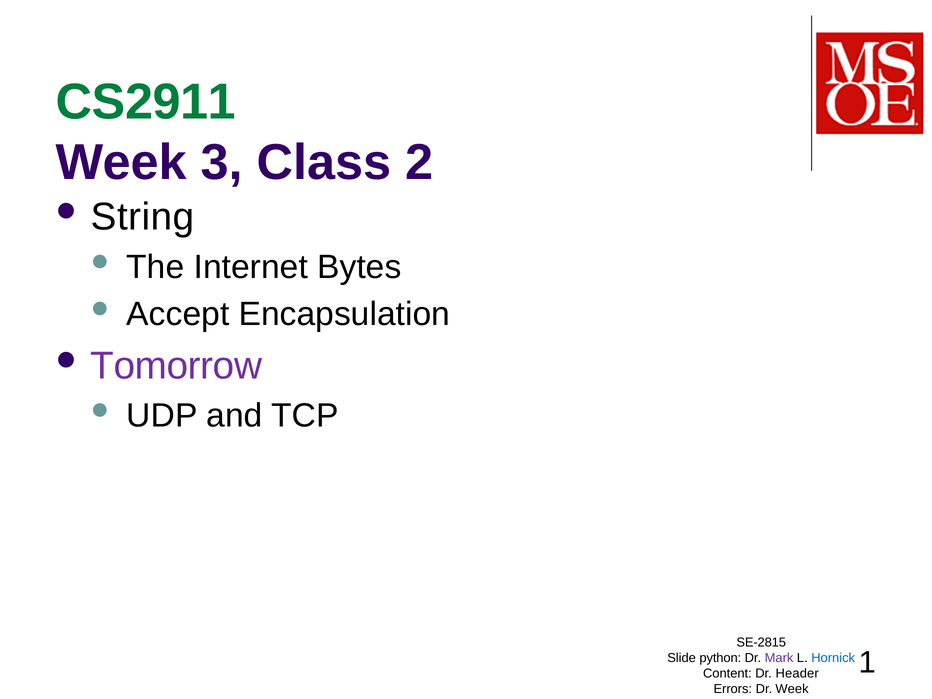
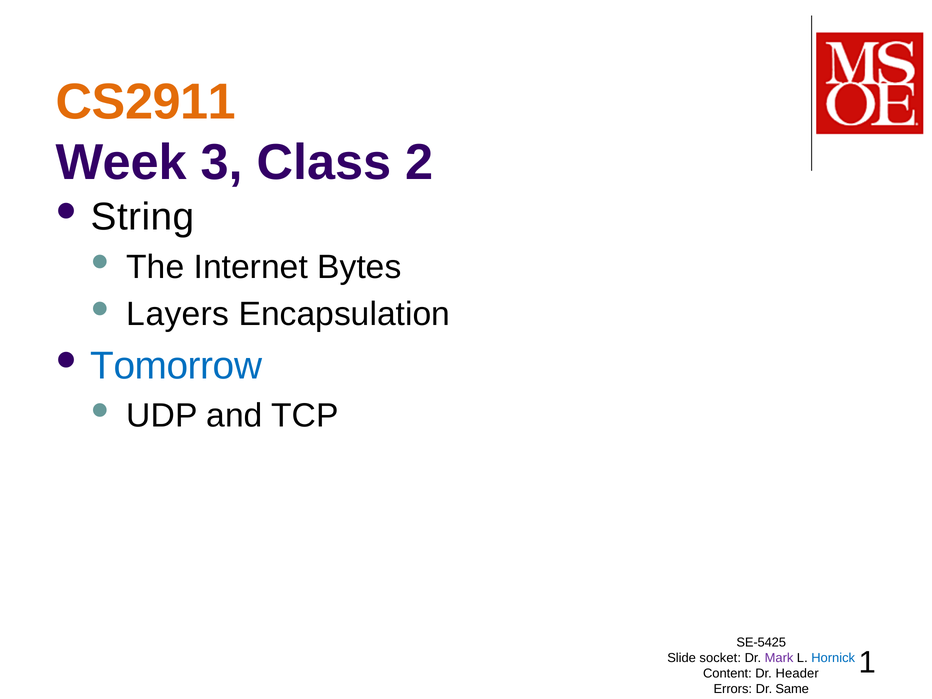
CS2911 colour: green -> orange (146, 102)
Accept: Accept -> Layers (178, 314)
Tomorrow colour: purple -> blue (176, 366)
SE-2815: SE-2815 -> SE-5425 (761, 642)
python: python -> socket (720, 658)
Dr Week: Week -> Same (792, 689)
